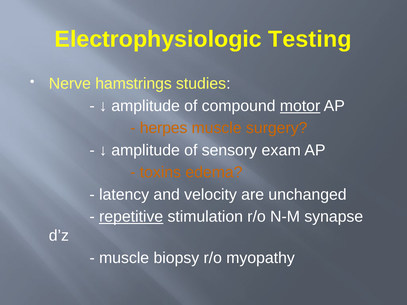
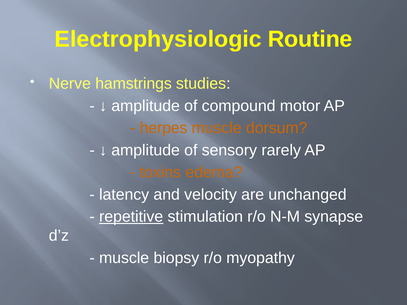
Testing: Testing -> Routine (310, 39)
motor underline: present -> none (300, 106)
surgery: surgery -> dorsum (277, 128)
exam: exam -> rarely (281, 150)
